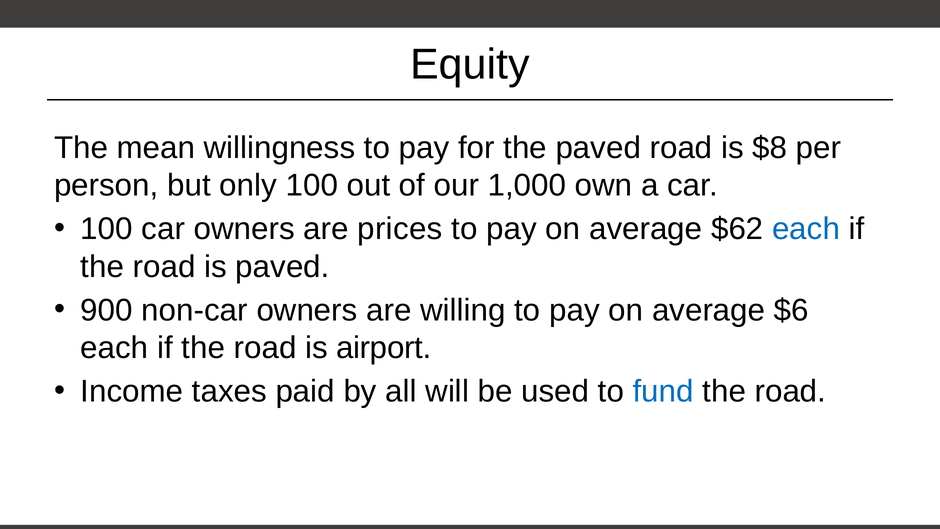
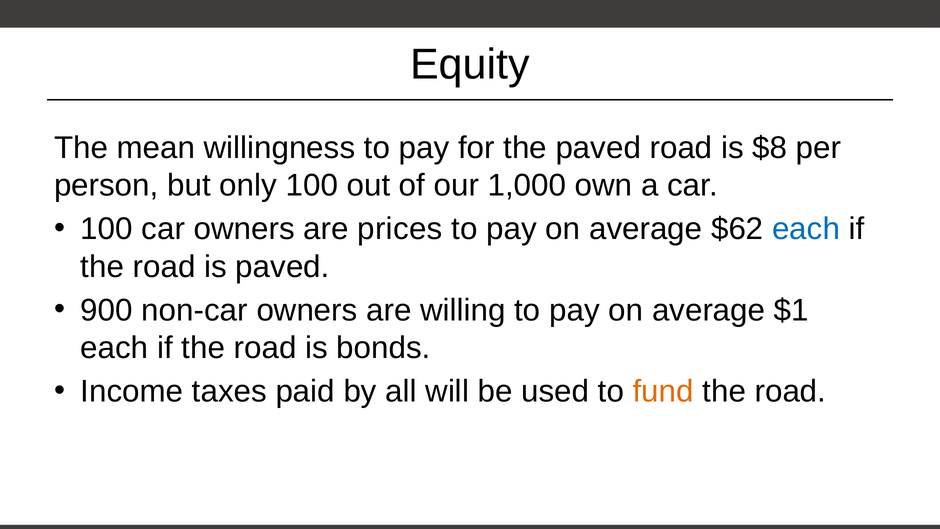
$6: $6 -> $1 (791, 310)
airport: airport -> bonds (384, 348)
fund colour: blue -> orange (663, 391)
